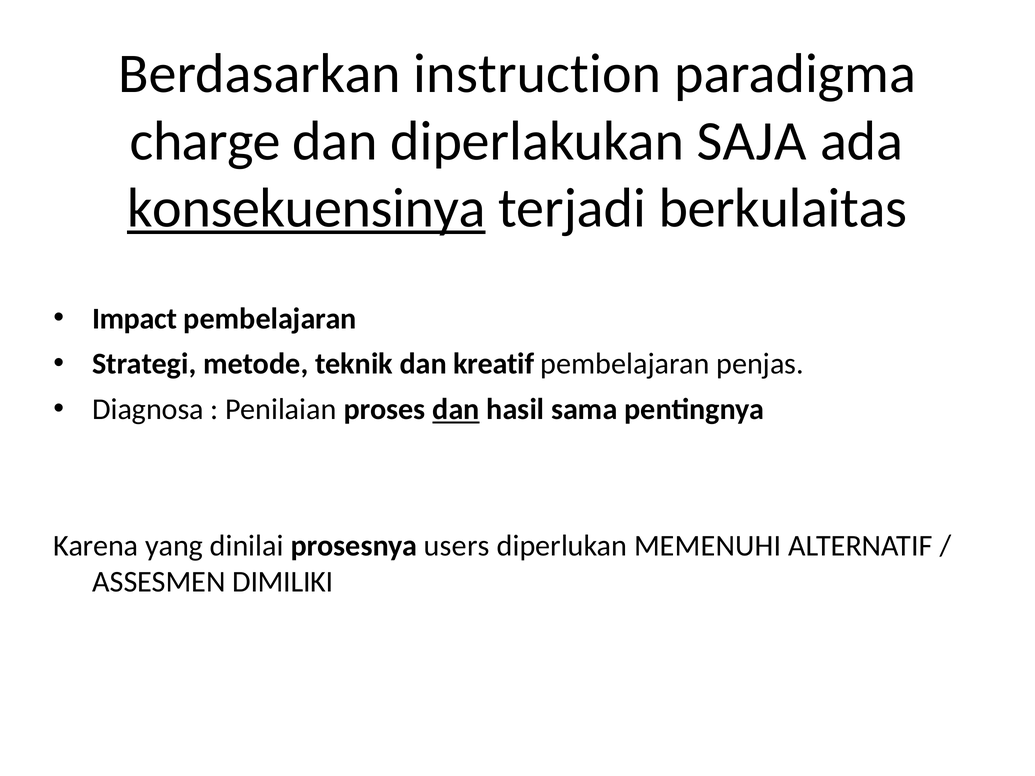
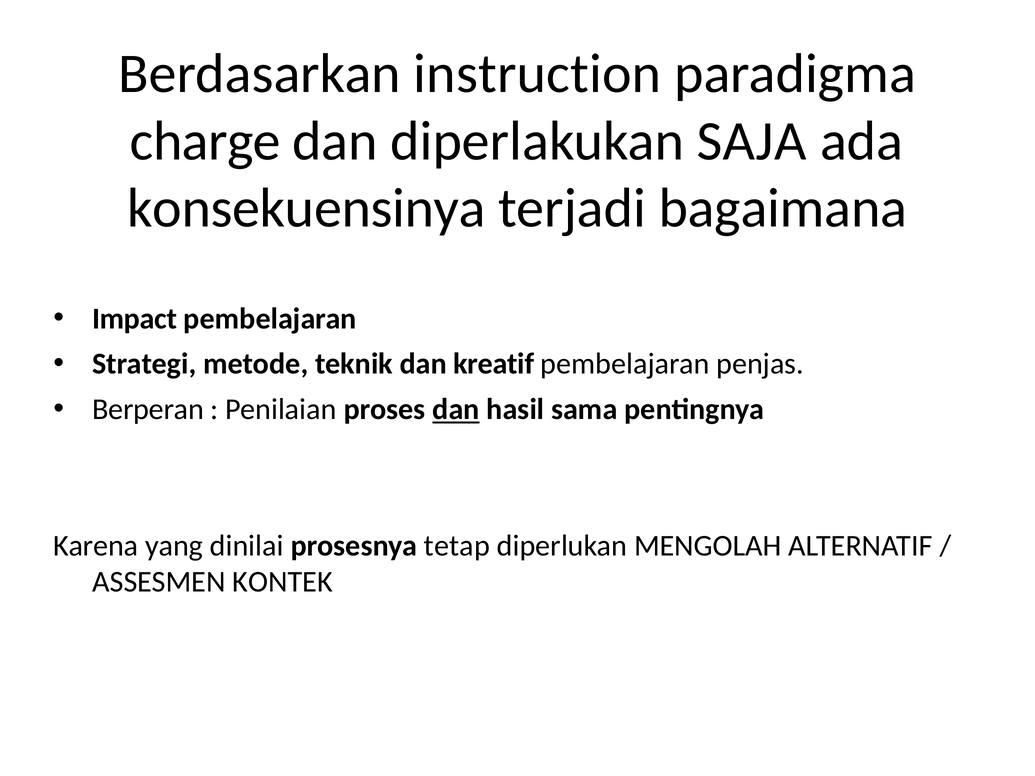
konsekuensinya underline: present -> none (307, 208)
berkulaitas: berkulaitas -> bagaimana (783, 208)
Diagnosa: Diagnosa -> Berperan (148, 410)
users: users -> tetap (457, 546)
MEMENUHI: MEMENUHI -> MENGOLAH (708, 546)
DIMILIKI: DIMILIKI -> KONTEK (283, 582)
